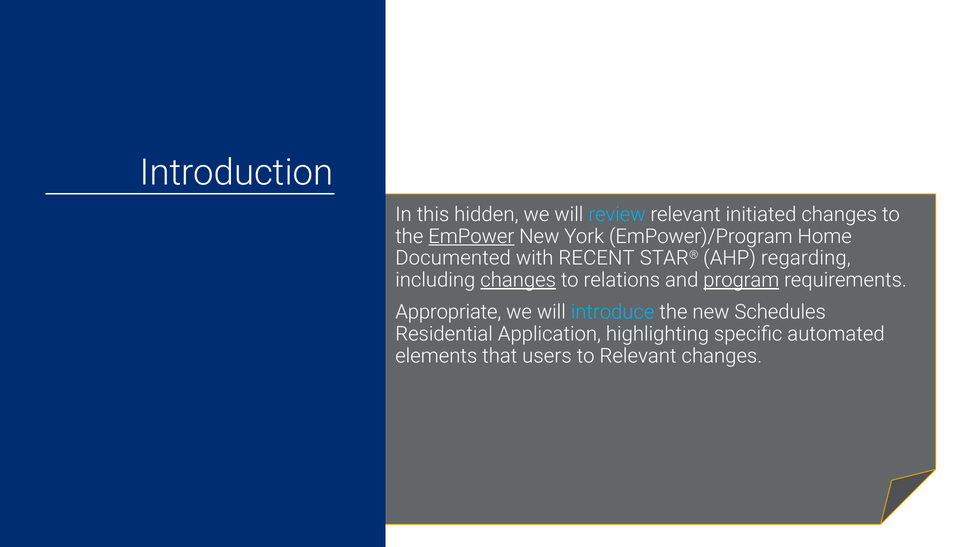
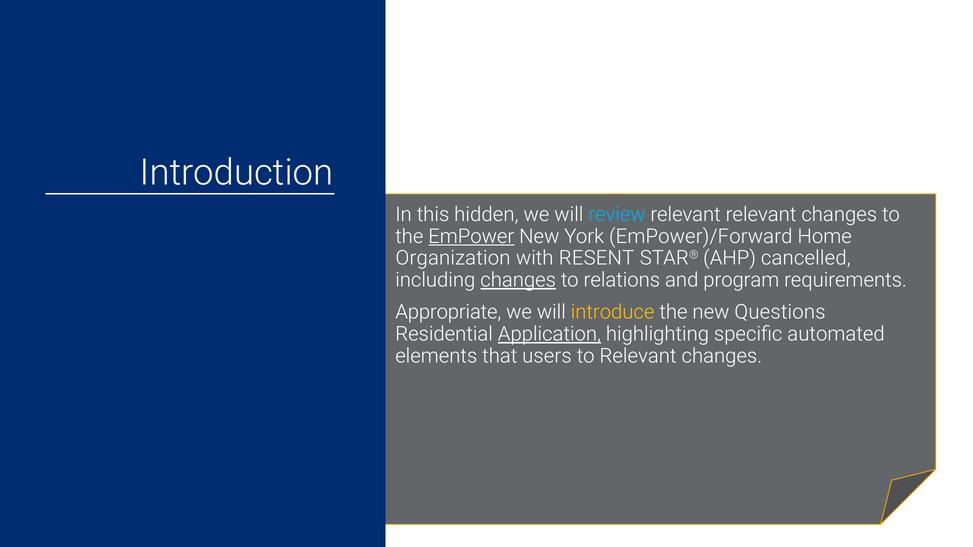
relevant initiated: initiated -> relevant (761, 215)
EmPower)/Program: EmPower)/Program -> EmPower)/Forward (701, 236)
Documented: Documented -> Organization (453, 258)
RECENT: RECENT -> RESENT (597, 258)
regarding: regarding -> cancelled (806, 258)
program underline: present -> none (741, 280)
introduce colour: light blue -> yellow (613, 312)
Schedules: Schedules -> Questions (780, 312)
Application underline: none -> present (549, 334)
